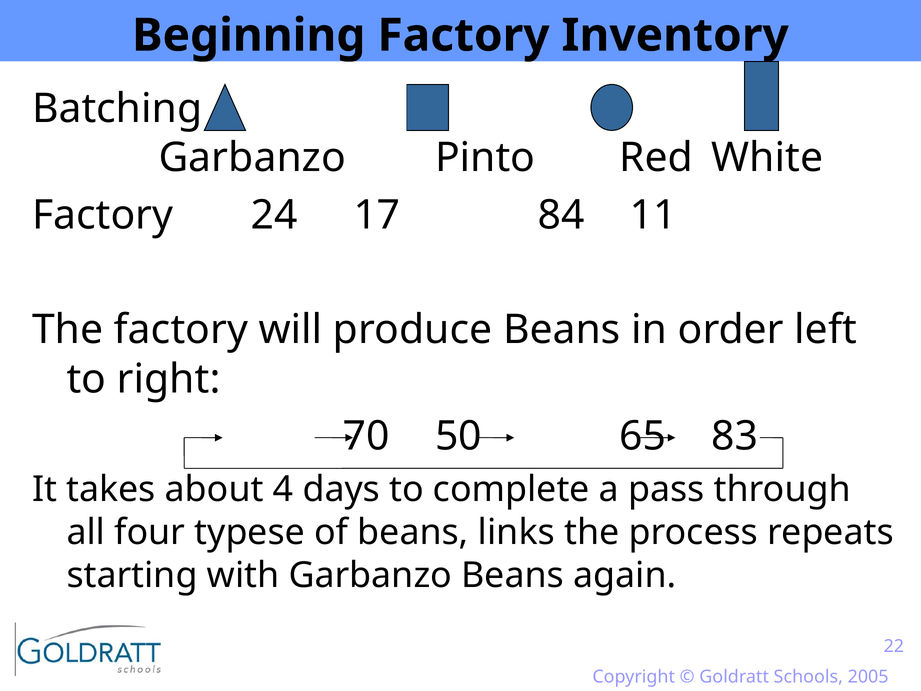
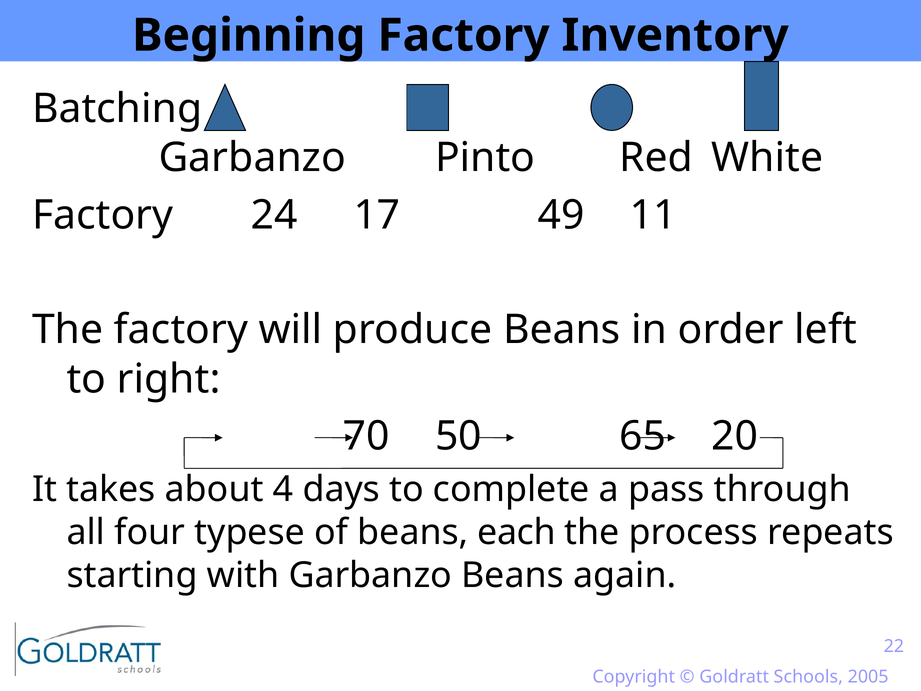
84: 84 -> 49 (561, 215)
83: 83 -> 20 (735, 436)
links: links -> each (517, 532)
